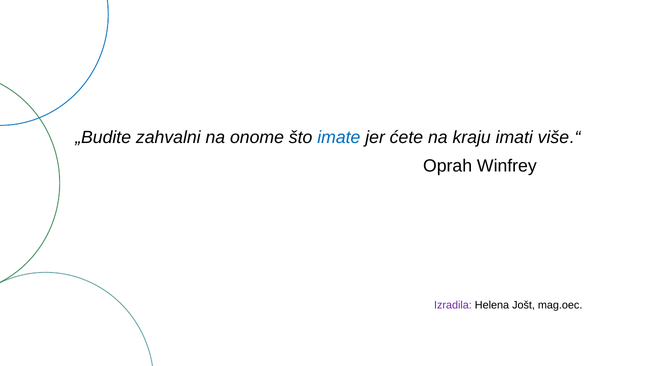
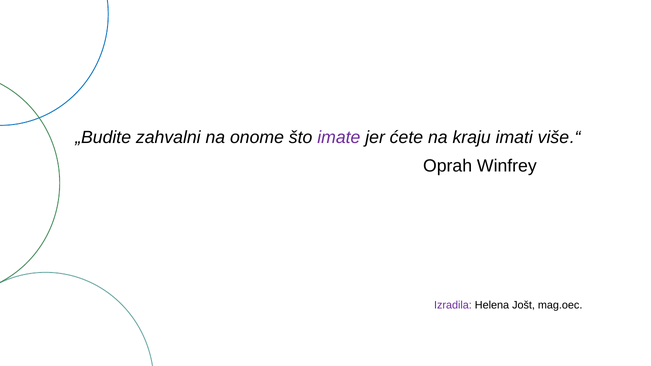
imate colour: blue -> purple (339, 137)
